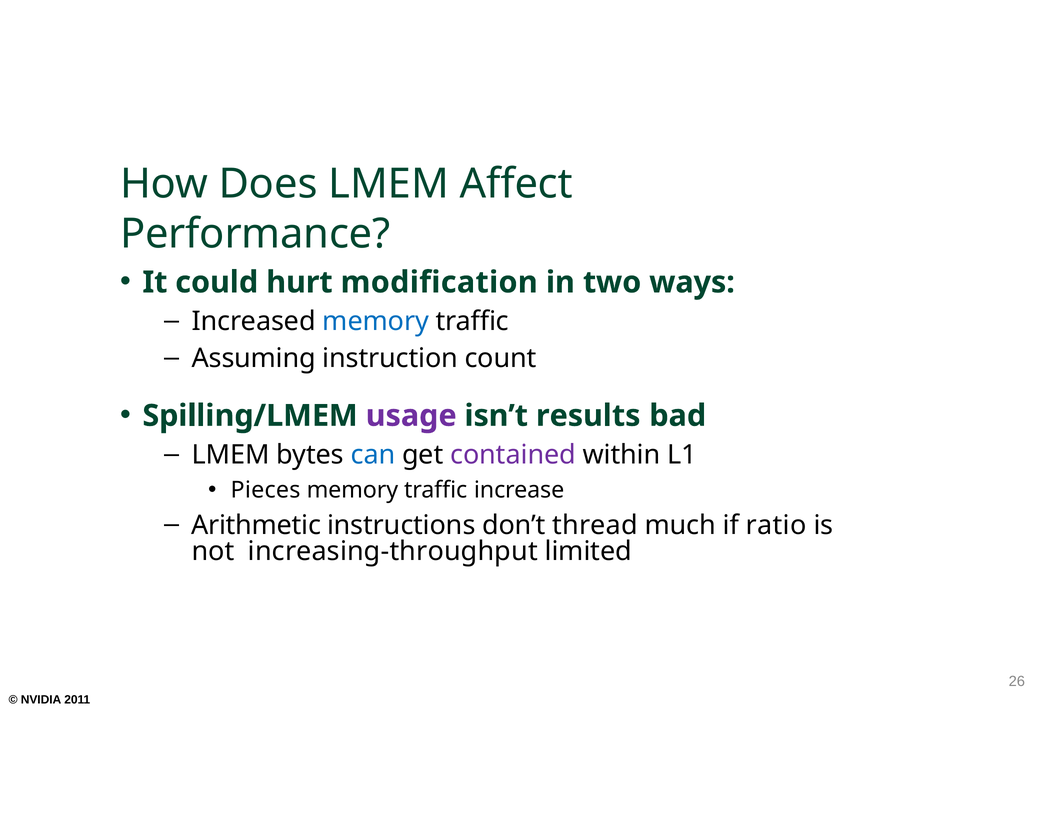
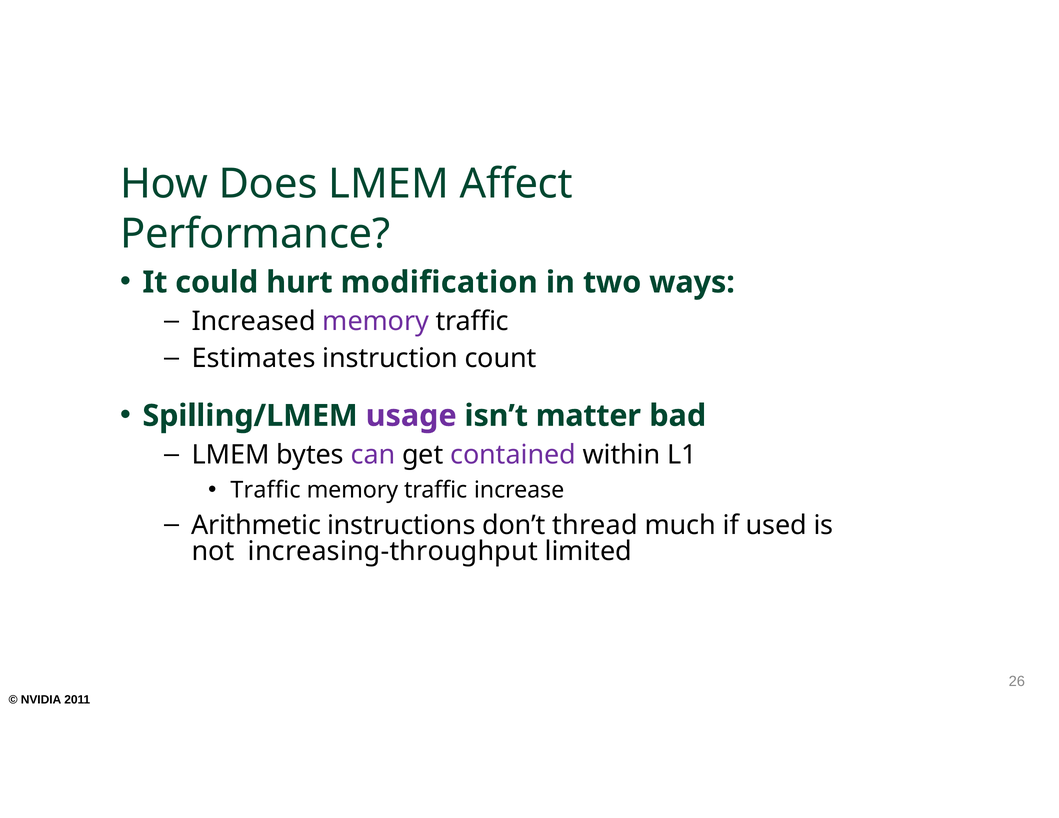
memory colour: blue -> purple (376, 321)
Assuming: Assuming -> Estimates (254, 358)
results: results -> matter (588, 416)
can colour: blue -> purple (373, 455)
Pieces: Pieces -> Traffic (266, 490)
ratio: ratio -> used (776, 525)
